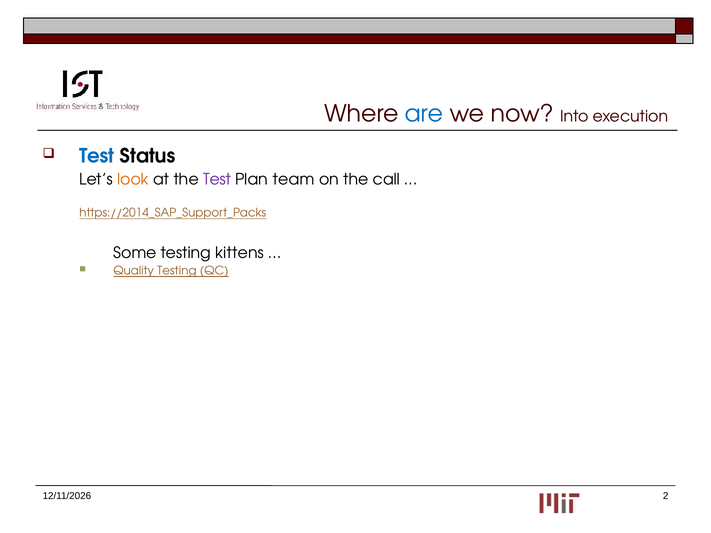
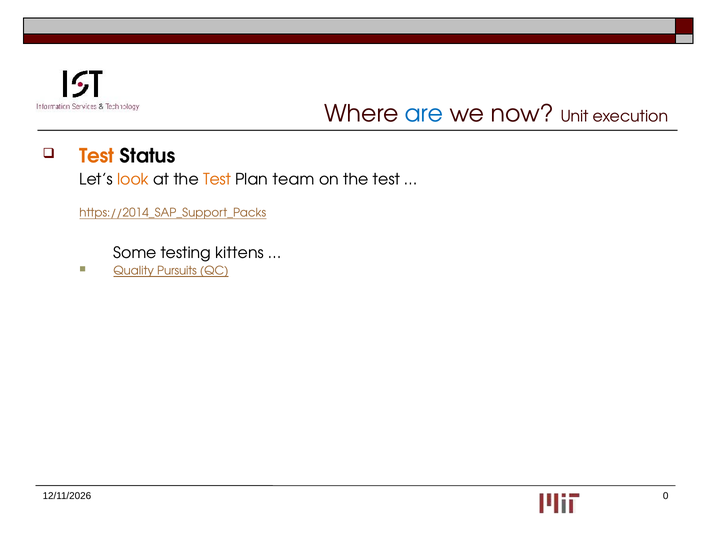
Into: Into -> Unit (575, 117)
Test colour: blue -> orange (97, 156)
Test colour: purple -> orange (217, 179)
on the call: call -> test (386, 179)
Quality Testing: Testing -> Pursuits (177, 271)
2: 2 -> 0 (666, 496)
